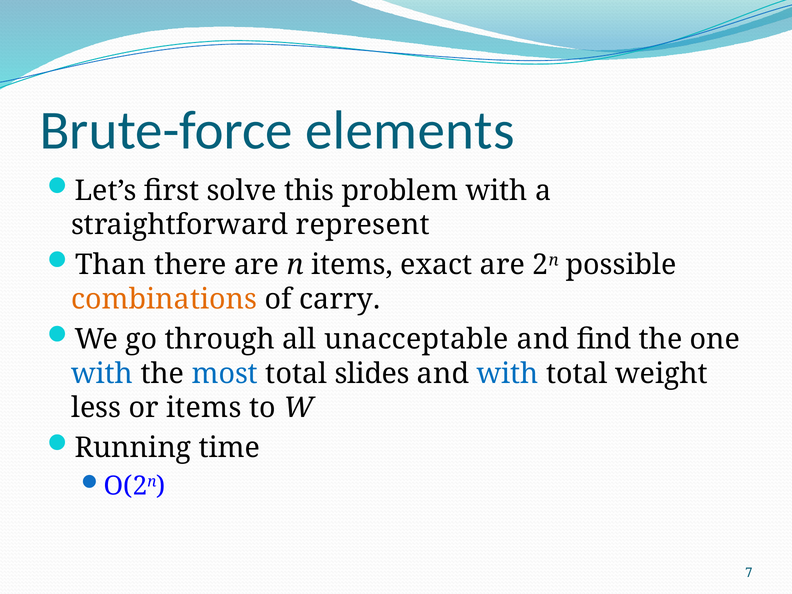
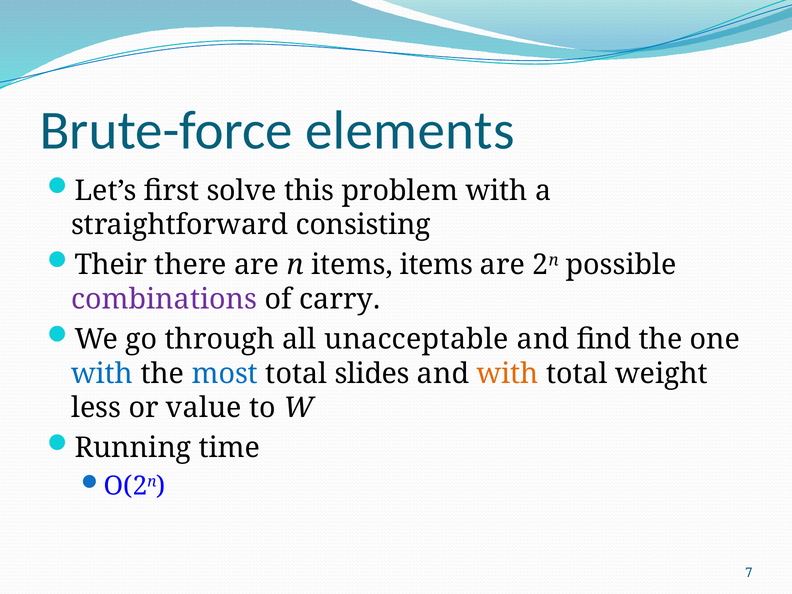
represent: represent -> consisting (363, 225)
Than: Than -> Their (111, 265)
items exact: exact -> items (436, 265)
combinations colour: orange -> purple (164, 299)
with colour: blue -> orange (508, 374)
or items: items -> value (204, 408)
